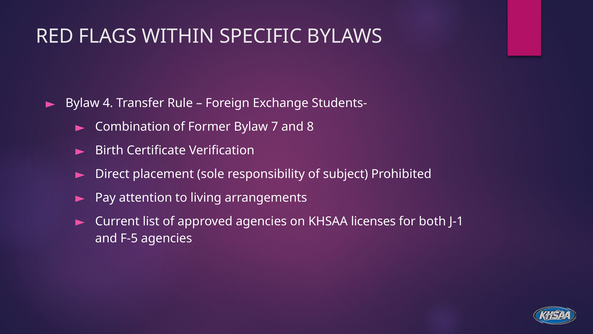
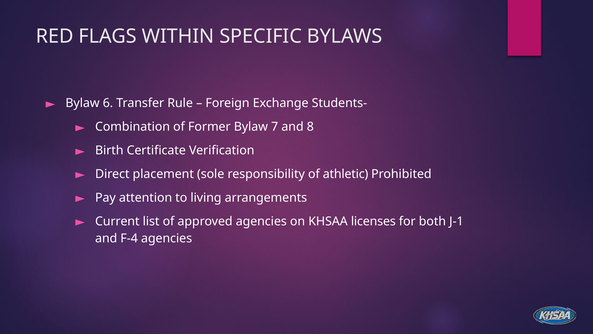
4: 4 -> 6 (108, 103)
subject: subject -> athletic (346, 174)
F-5: F-5 -> F-4 (129, 238)
